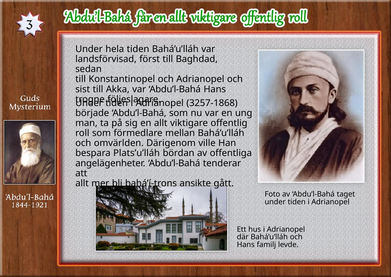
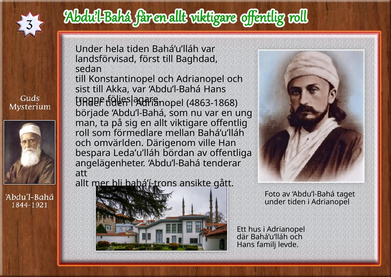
3257-1868: 3257-1868 -> 4863-1868 (212, 103)
Plats’u’lláh: Plats’u’lláh -> Leda’u’lláh (137, 153)
